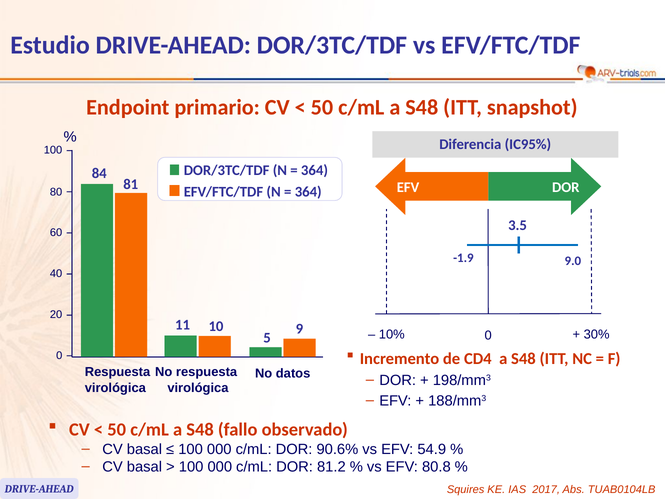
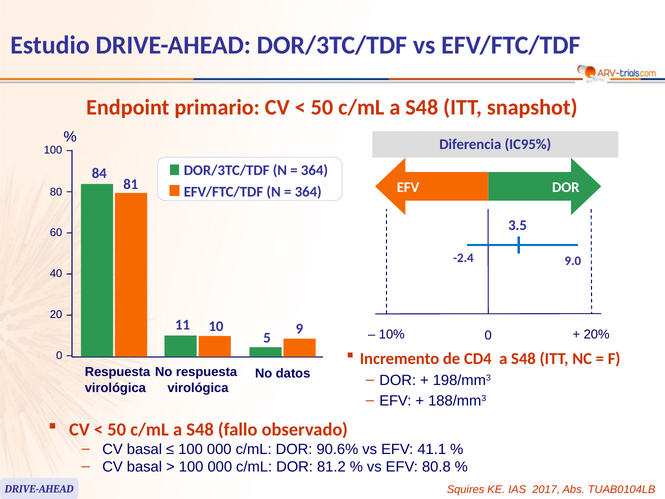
-1.9: -1.9 -> -2.4 (463, 258)
30%: 30% -> 20% (597, 334)
54.9: 54.9 -> 41.1 (432, 449)
